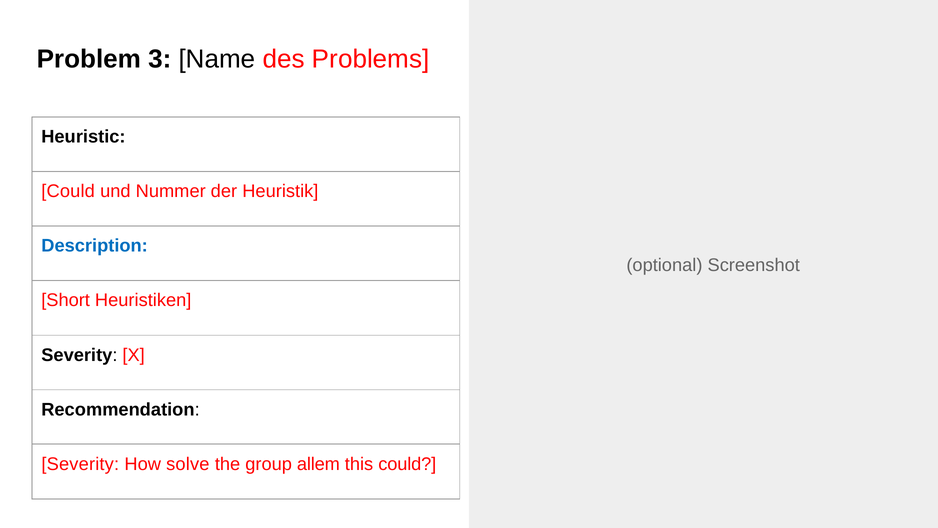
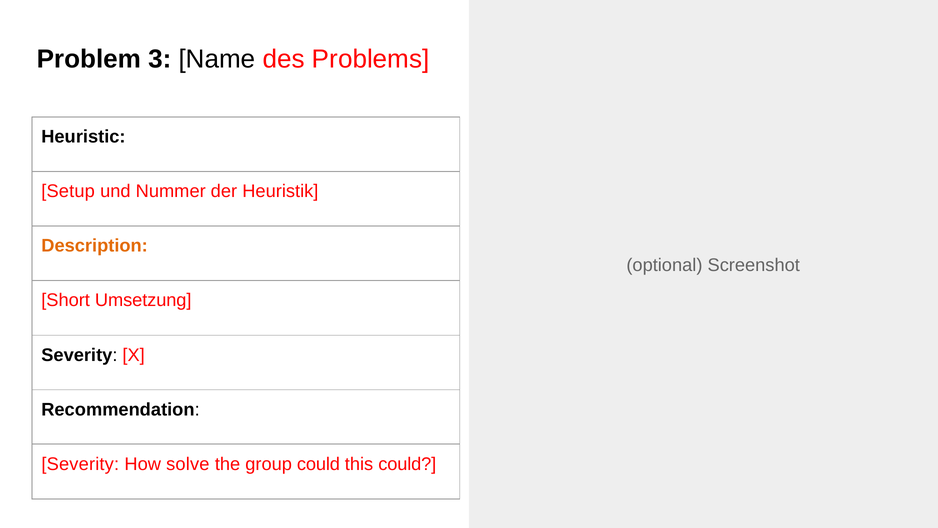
Could: Could -> Setup (68, 191)
Description colour: blue -> orange (95, 246)
Heuristiken: Heuristiken -> Umsetzung (143, 300)
group allem: allem -> could (318, 464)
